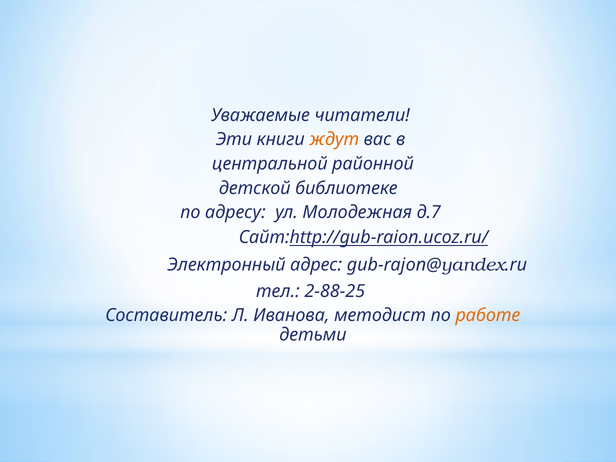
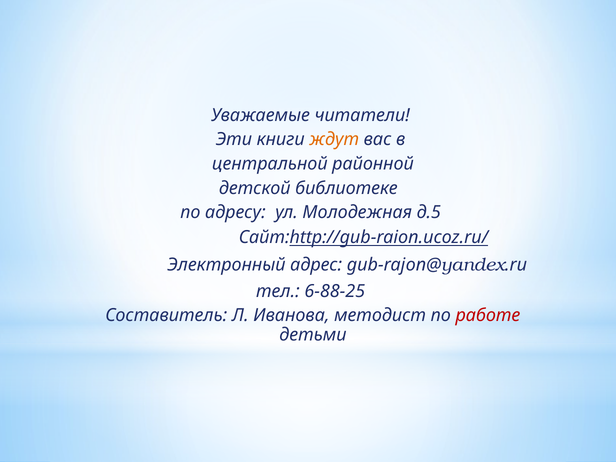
д.7: д.7 -> д.5 (429, 212)
2-88-25: 2-88-25 -> 6-88-25 (335, 291)
работе colour: orange -> red (488, 316)
